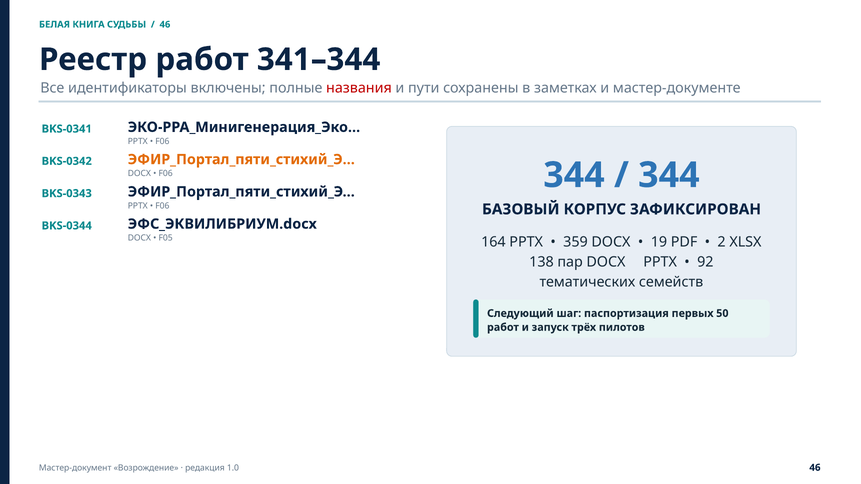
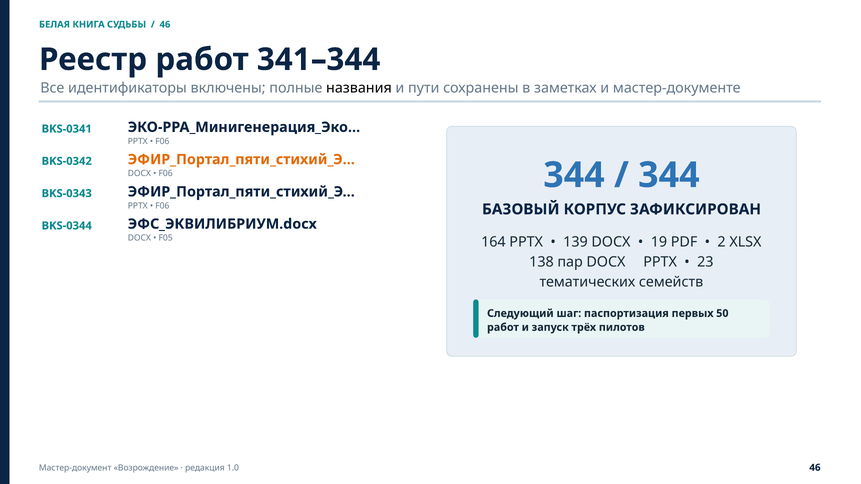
названия colour: red -> black (359, 88)
359: 359 -> 139 (575, 242)
92: 92 -> 23 (705, 262)
